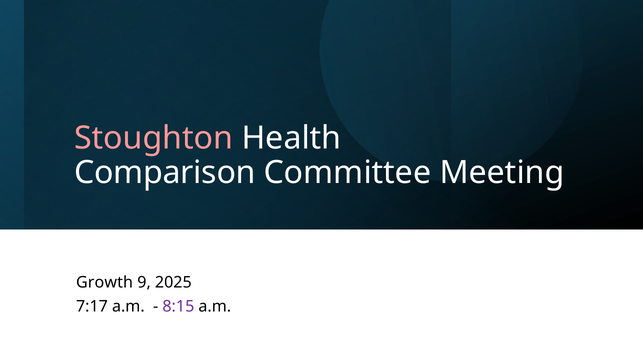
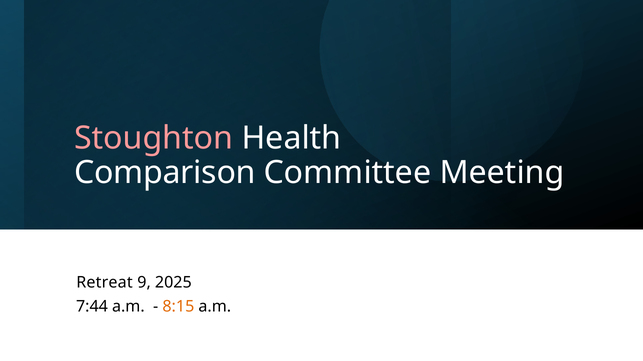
Growth: Growth -> Retreat (105, 283)
7:17: 7:17 -> 7:44 (92, 307)
8:15 colour: purple -> orange (178, 307)
